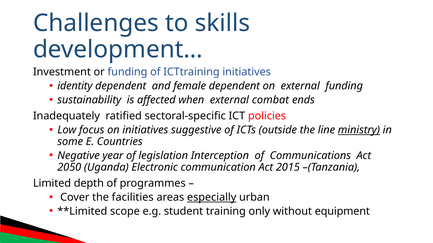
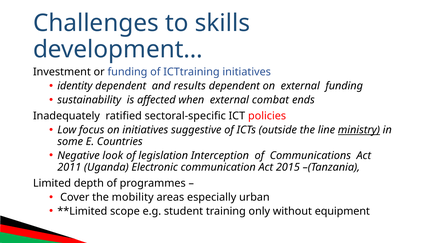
female: female -> results (190, 86)
year: year -> look (113, 156)
2050: 2050 -> 2011 (69, 168)
facilities: facilities -> mobility (133, 198)
especially underline: present -> none (212, 198)
